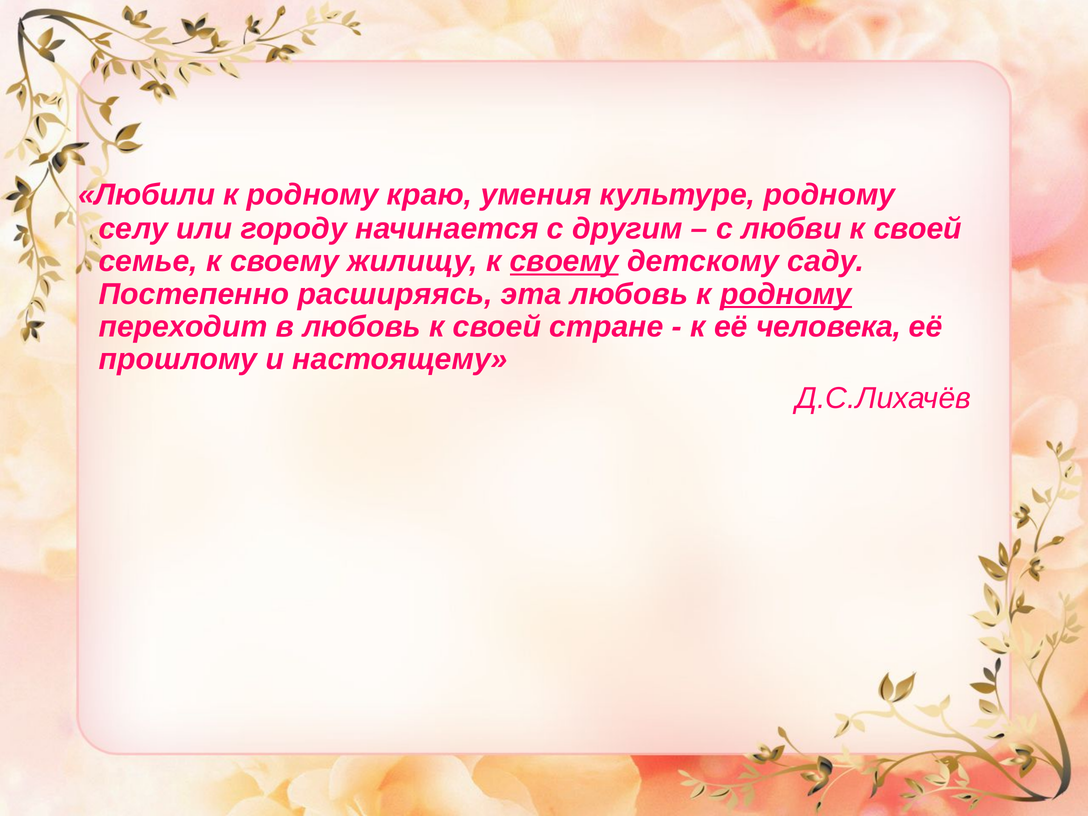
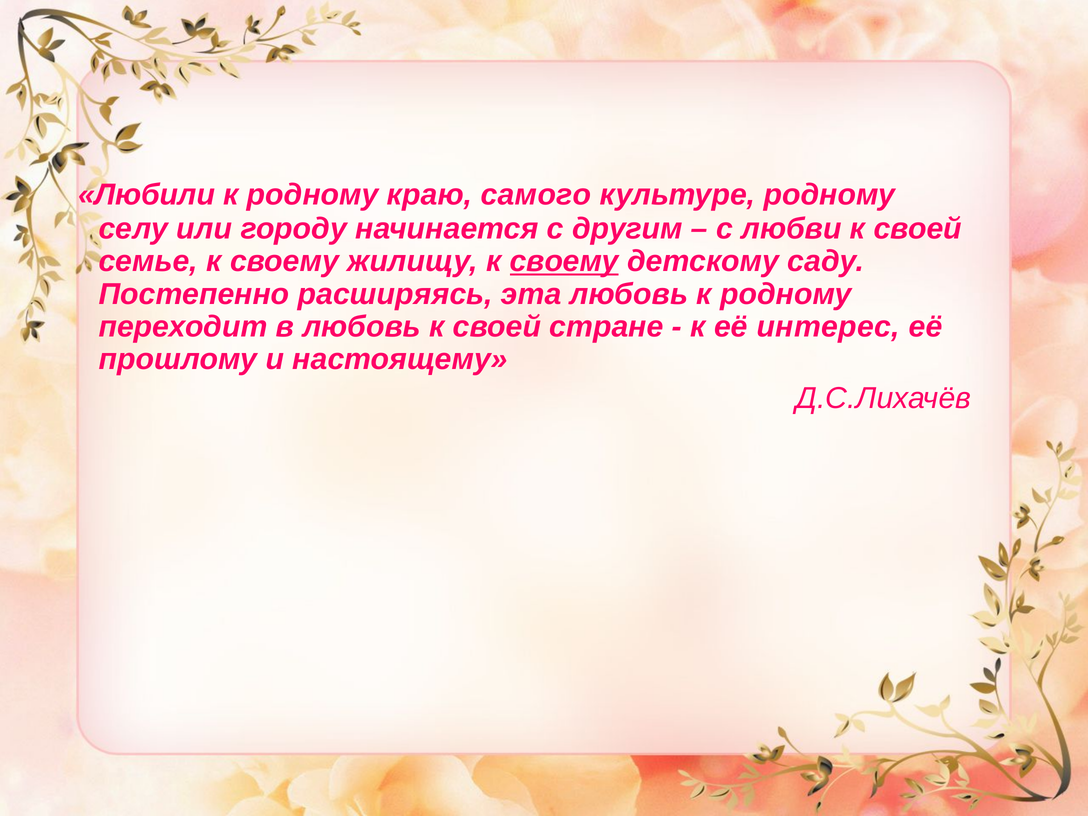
умения: умения -> самого (536, 195)
родному underline: present -> none (786, 294)
человека: человека -> интерес (828, 327)
